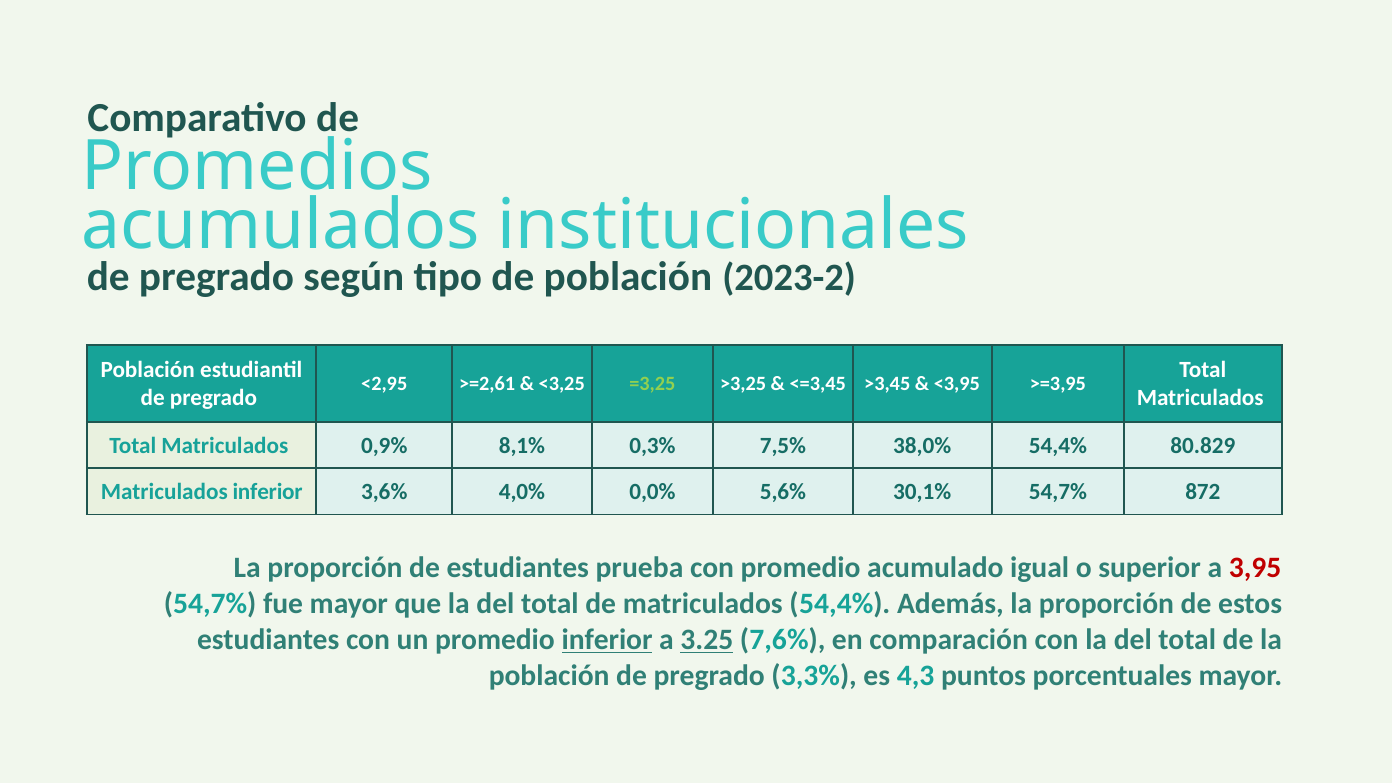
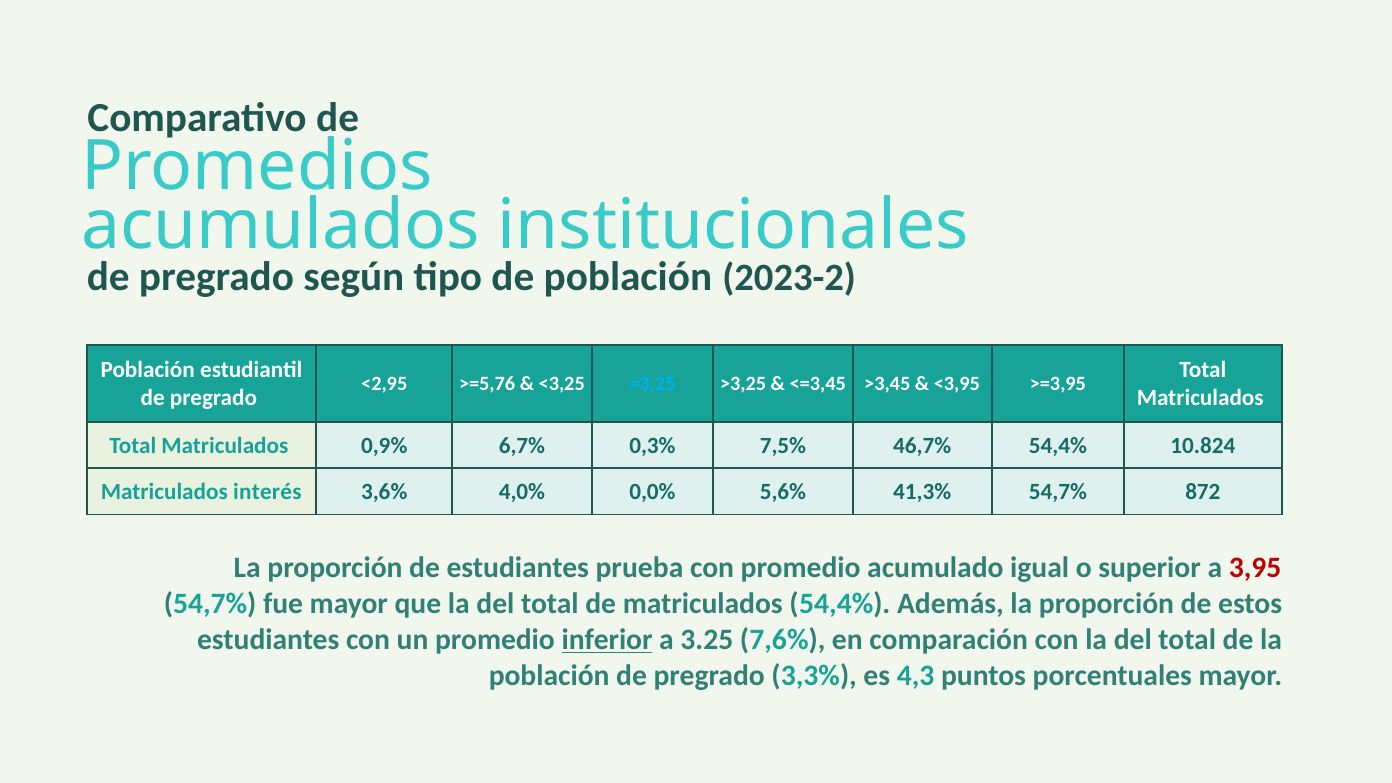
>=2,61: >=2,61 -> >=5,76 (487, 384)
=3,25 colour: light green -> light blue (652, 384)
8,1%: 8,1% -> 6,7% (522, 446)
38,0%: 38,0% -> 46,7% (922, 446)
80.829: 80.829 -> 10.824 (1203, 446)
Matriculados inferior: inferior -> interés (267, 492)
30,1%: 30,1% -> 41,3% (922, 492)
3.25 underline: present -> none (707, 640)
